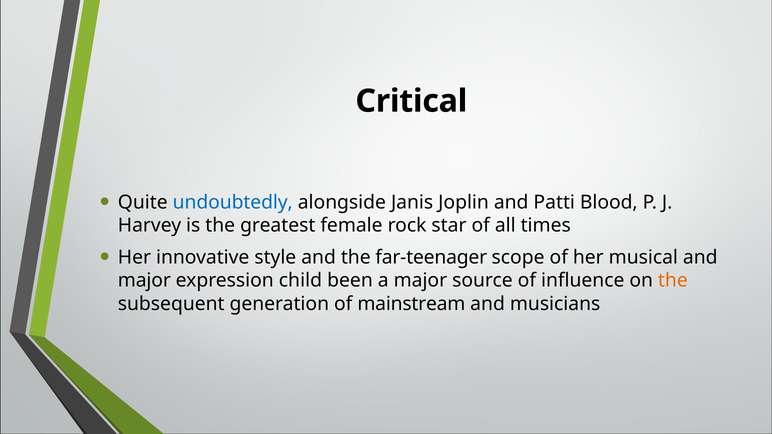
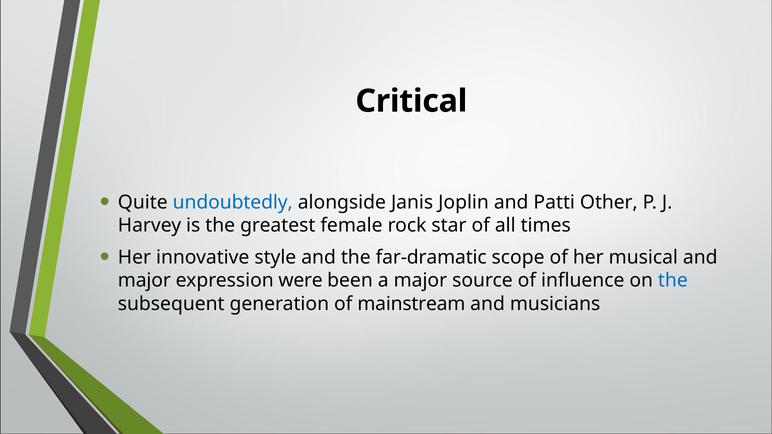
Blood: Blood -> Other (609, 203)
far-teenager: far-teenager -> far-dramatic (431, 258)
child: child -> were (301, 281)
the colour: orange -> blue (673, 281)
